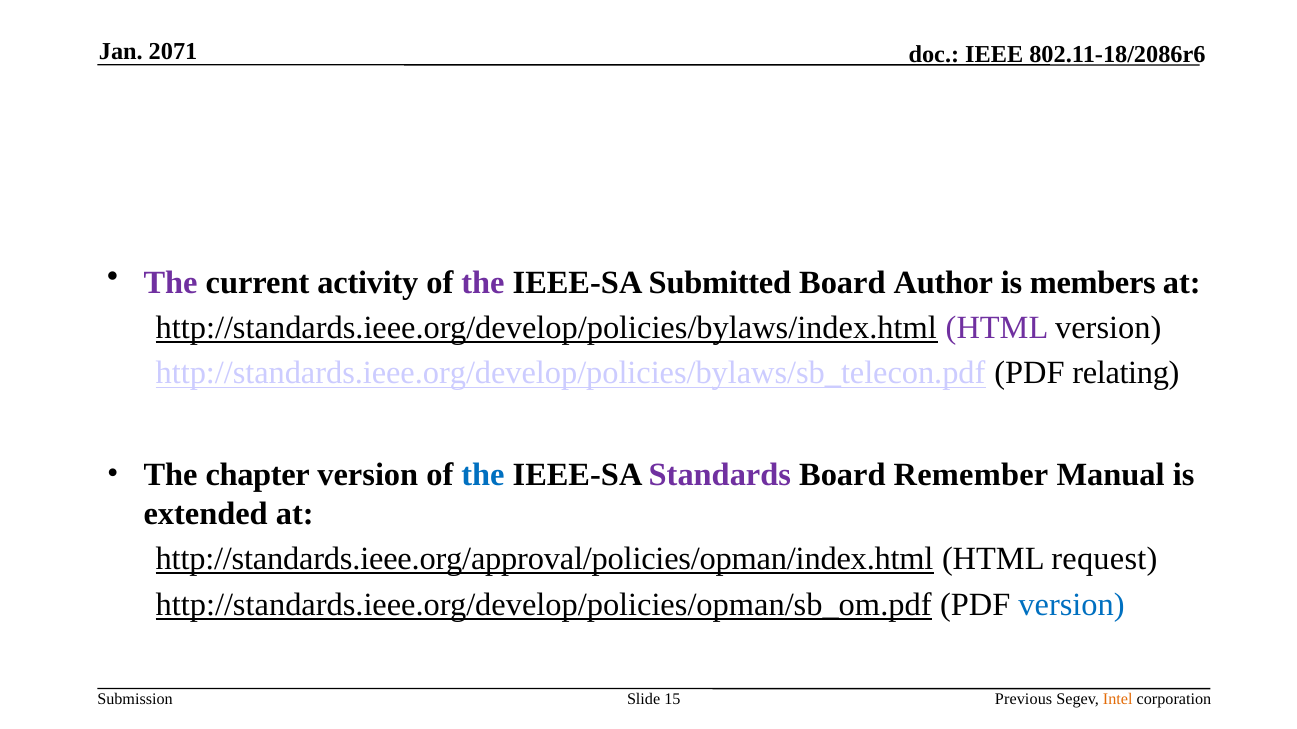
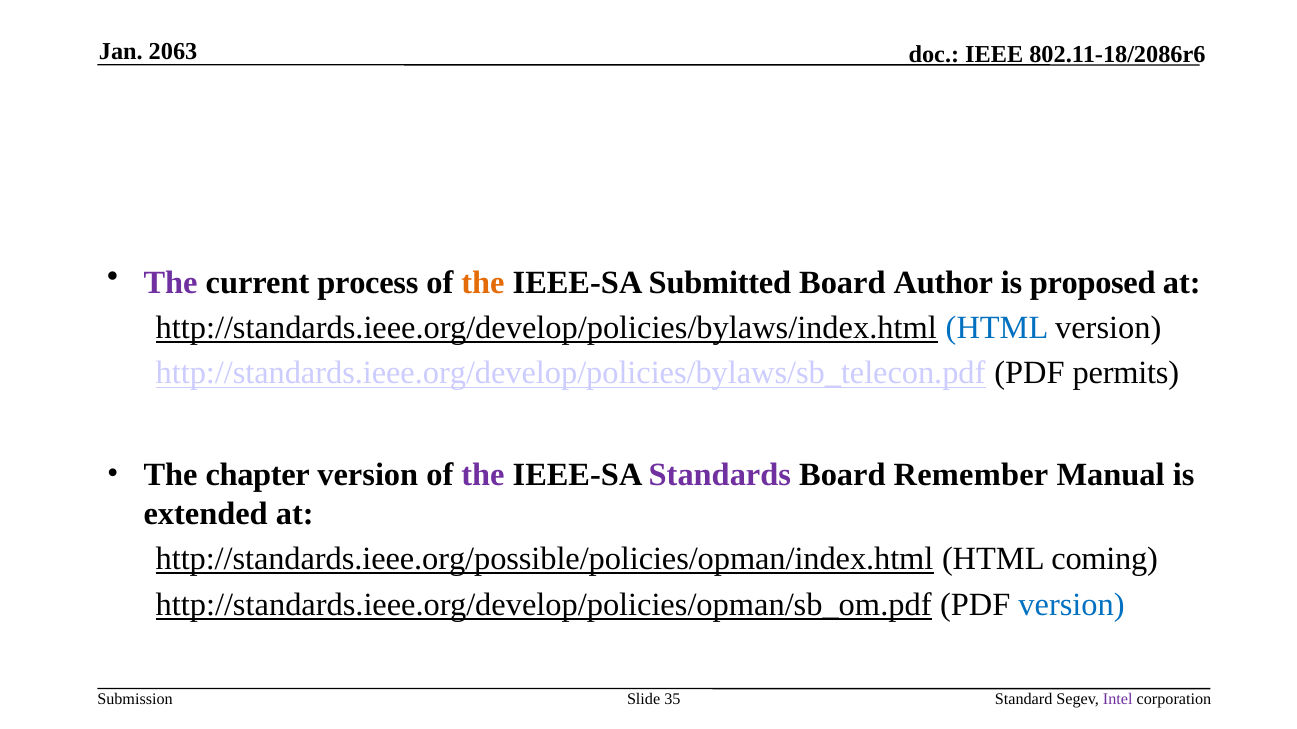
2071: 2071 -> 2063 (173, 52)
activity: activity -> process (368, 283)
the colour: purple -> orange (483, 283)
members: members -> proposed (1093, 283)
HTML colour: purple -> blue (997, 328)
relating: relating -> permits (1126, 374)
the colour: blue -> purple (483, 475)
http://standards.ieee.org/approval/policies/opman/index.html: http://standards.ieee.org/approval/policies/opman/index.html -> http://standards.ieee.org/possible/policies/opman/index.html (545, 559)
request: request -> coming (1105, 559)
15: 15 -> 35 (672, 700)
Previous: Previous -> Standard (1024, 700)
Intel colour: orange -> purple (1118, 700)
